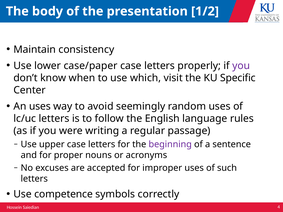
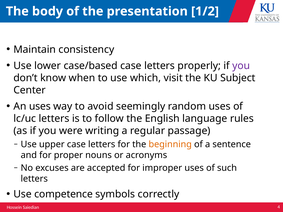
case/paper: case/paper -> case/based (91, 66)
Specific: Specific -> Subject (238, 78)
beginning colour: purple -> orange (170, 144)
